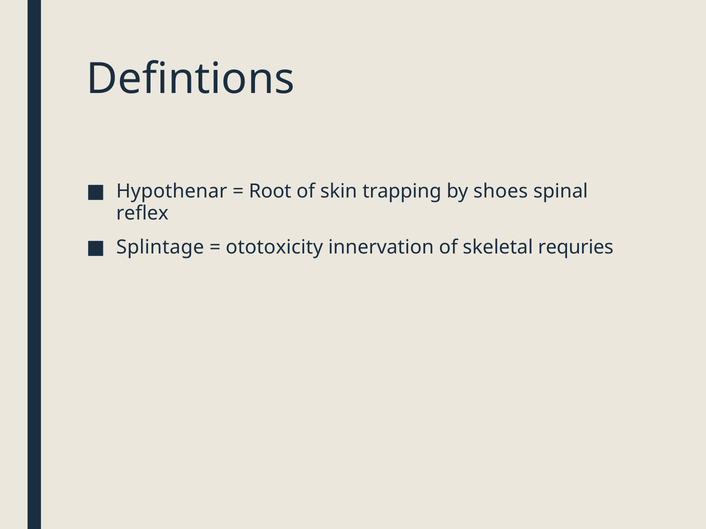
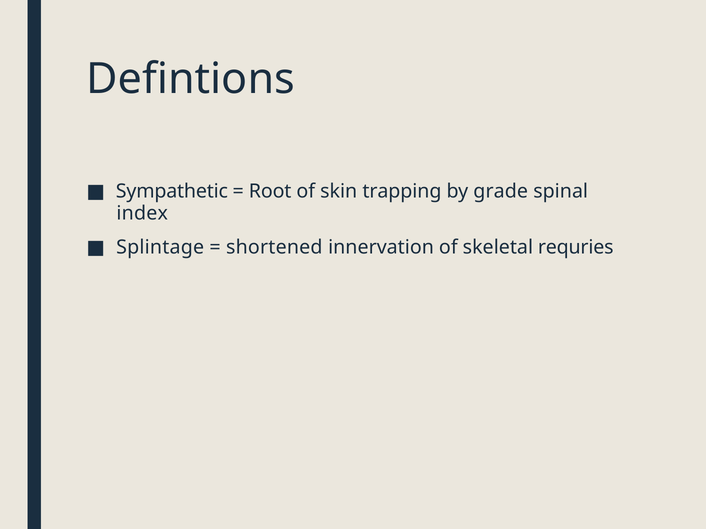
Hypothenar: Hypothenar -> Sympathetic (172, 191)
shoes: shoes -> grade (501, 191)
reflex: reflex -> index (142, 213)
ototoxicity: ototoxicity -> shortened (274, 247)
